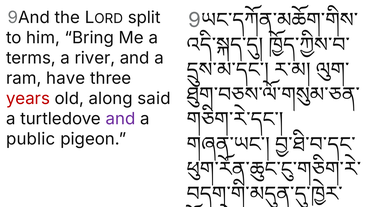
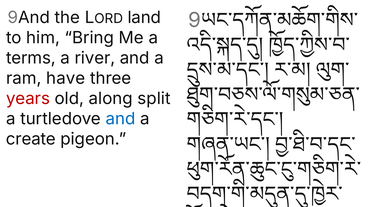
split: split -> land (144, 18)
said: said -> split (154, 99)
and colour: purple -> blue (120, 119)
public: public -> create (31, 139)
